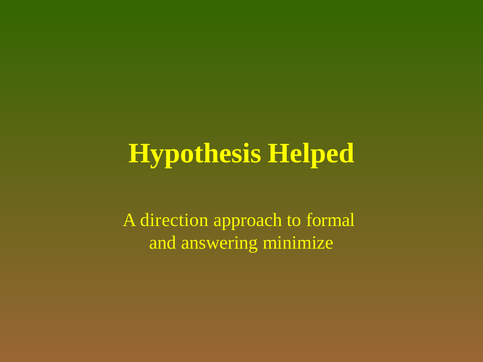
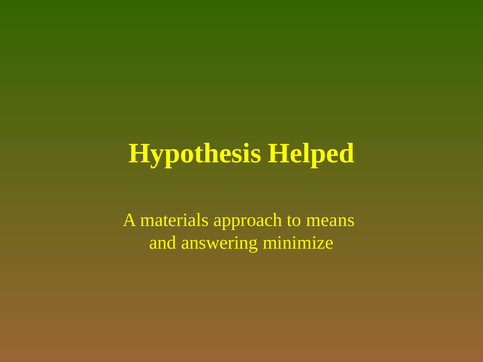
direction: direction -> materials (174, 220)
formal: formal -> means (330, 220)
